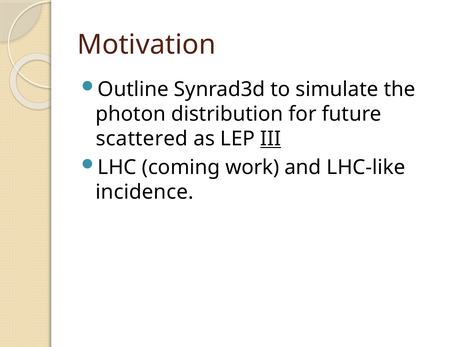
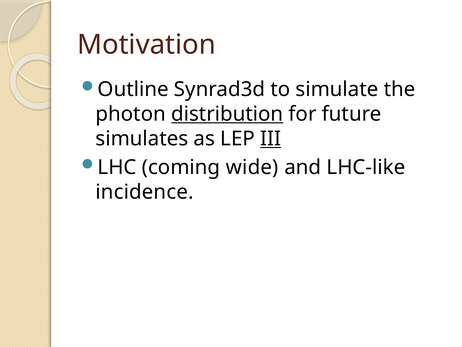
distribution underline: none -> present (227, 114)
scattered: scattered -> simulates (142, 138)
work: work -> wide (252, 167)
